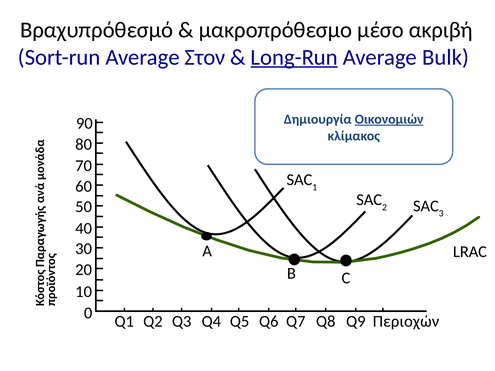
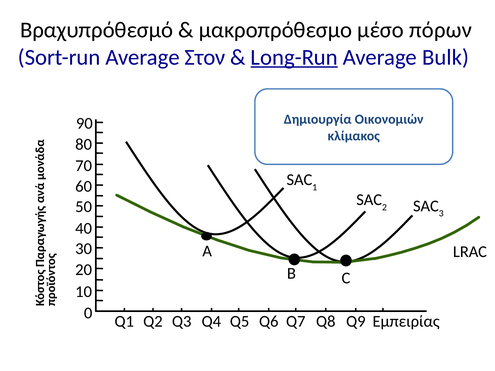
ακριβή: ακριβή -> πόρων (441, 30)
Οικονομιών underline: present -> none (389, 119)
Περιοχών: Περιοχών -> Εμπειρίας (406, 322)
